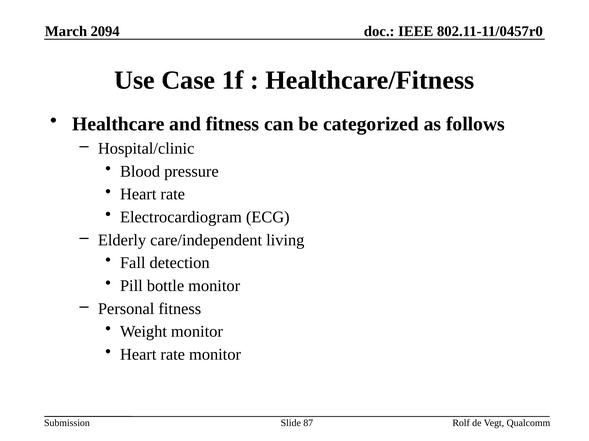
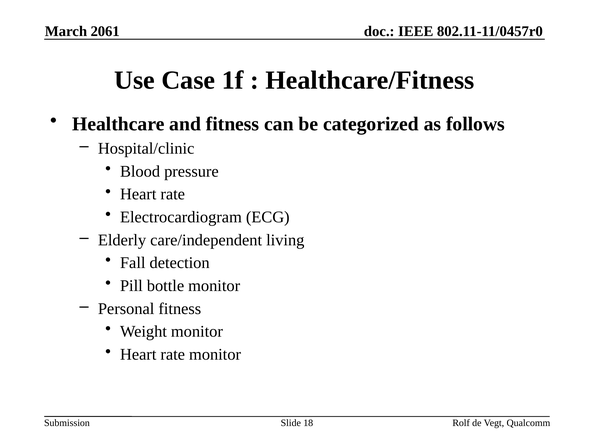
2094: 2094 -> 2061 (105, 31)
87: 87 -> 18 (308, 424)
